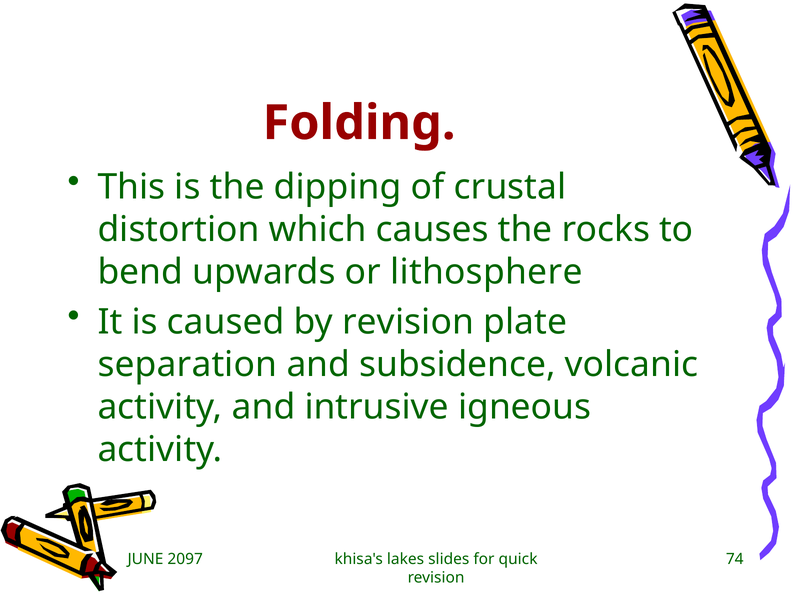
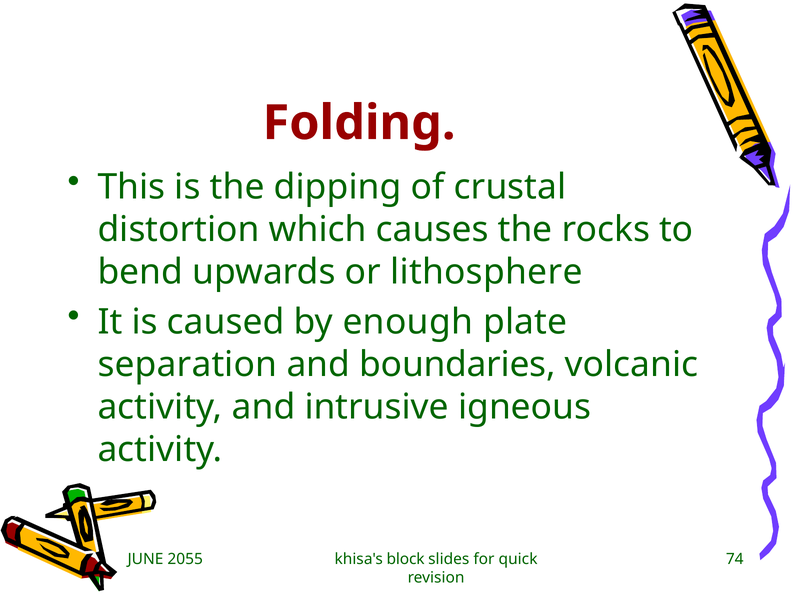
by revision: revision -> enough (408, 322)
subsidence: subsidence -> boundaries (458, 364)
2097: 2097 -> 2055 (185, 559)
lakes: lakes -> block (406, 559)
